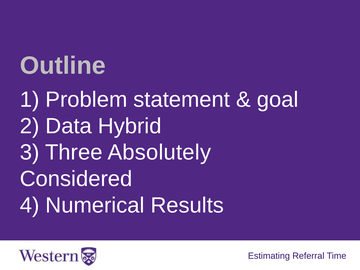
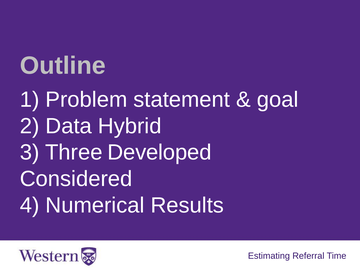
Absolutely: Absolutely -> Developed (159, 152)
